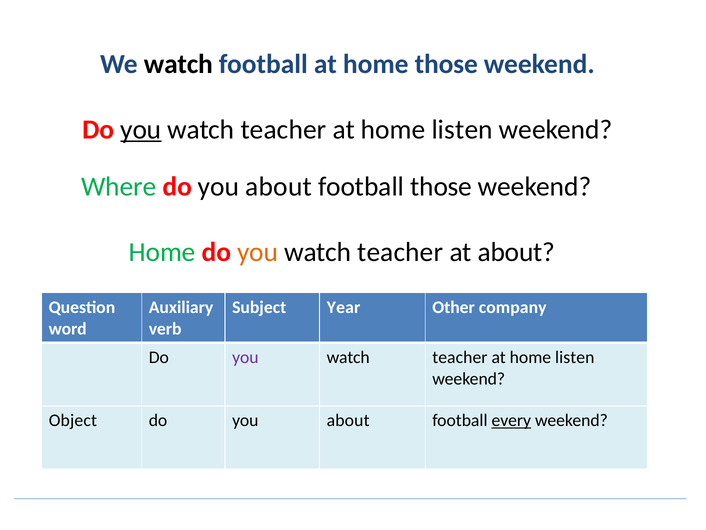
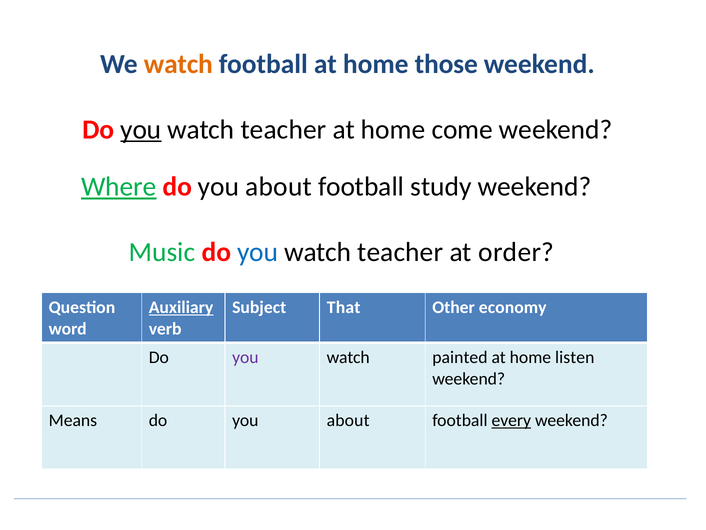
watch colour: black -> orange (178, 64)
listen: listen -> come (462, 129)
Where underline: none -> present (119, 187)
football those: those -> study (441, 187)
Home: Home -> Music (162, 252)
you colour: orange -> blue (258, 252)
at about: about -> order (516, 252)
Auxiliary underline: none -> present (181, 307)
Year: Year -> That (344, 307)
company: company -> economy (513, 307)
teacher: teacher -> painted (460, 357)
Object: Object -> Means (73, 420)
